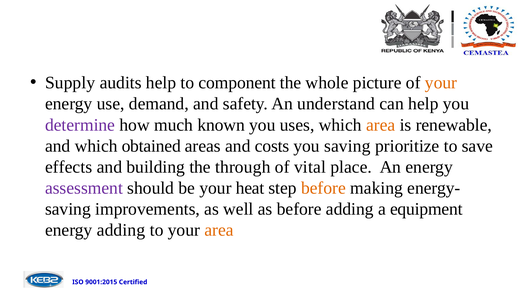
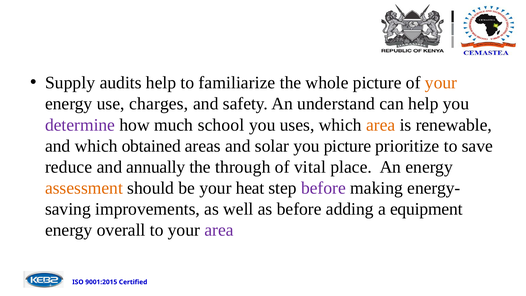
component: component -> familiarize (237, 83)
demand: demand -> charges (159, 104)
known: known -> school (221, 125)
costs: costs -> solar (272, 146)
you saving: saving -> picture (348, 146)
effects: effects -> reduce (69, 167)
building: building -> annually (156, 167)
assessment colour: purple -> orange (84, 188)
before colour: orange -> purple (323, 188)
energy adding: adding -> overall (121, 230)
area colour: orange -> purple (219, 230)
